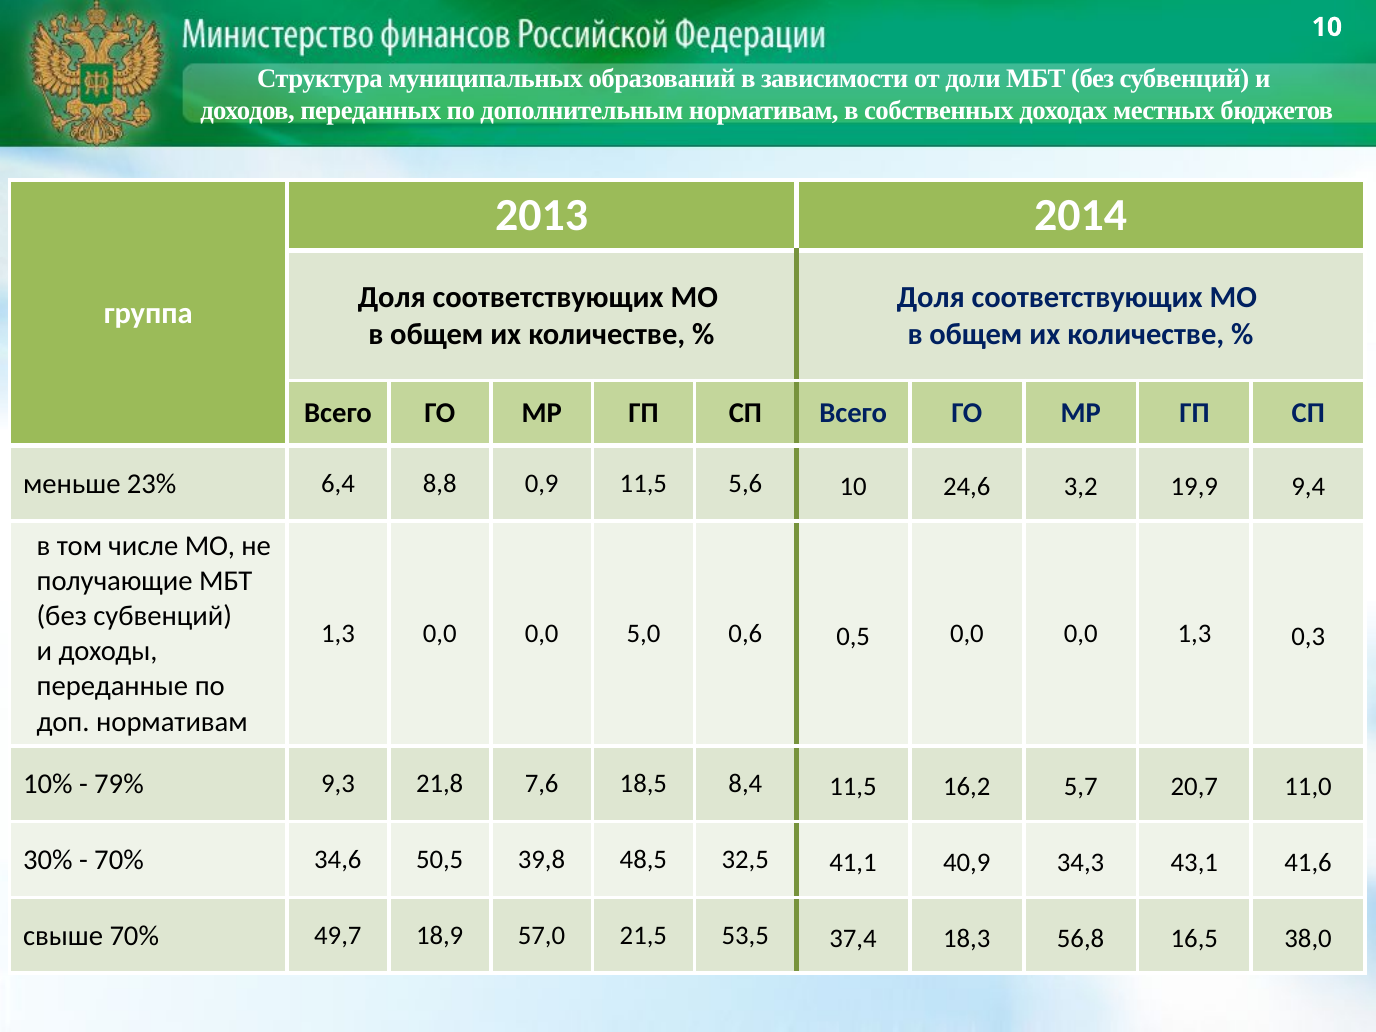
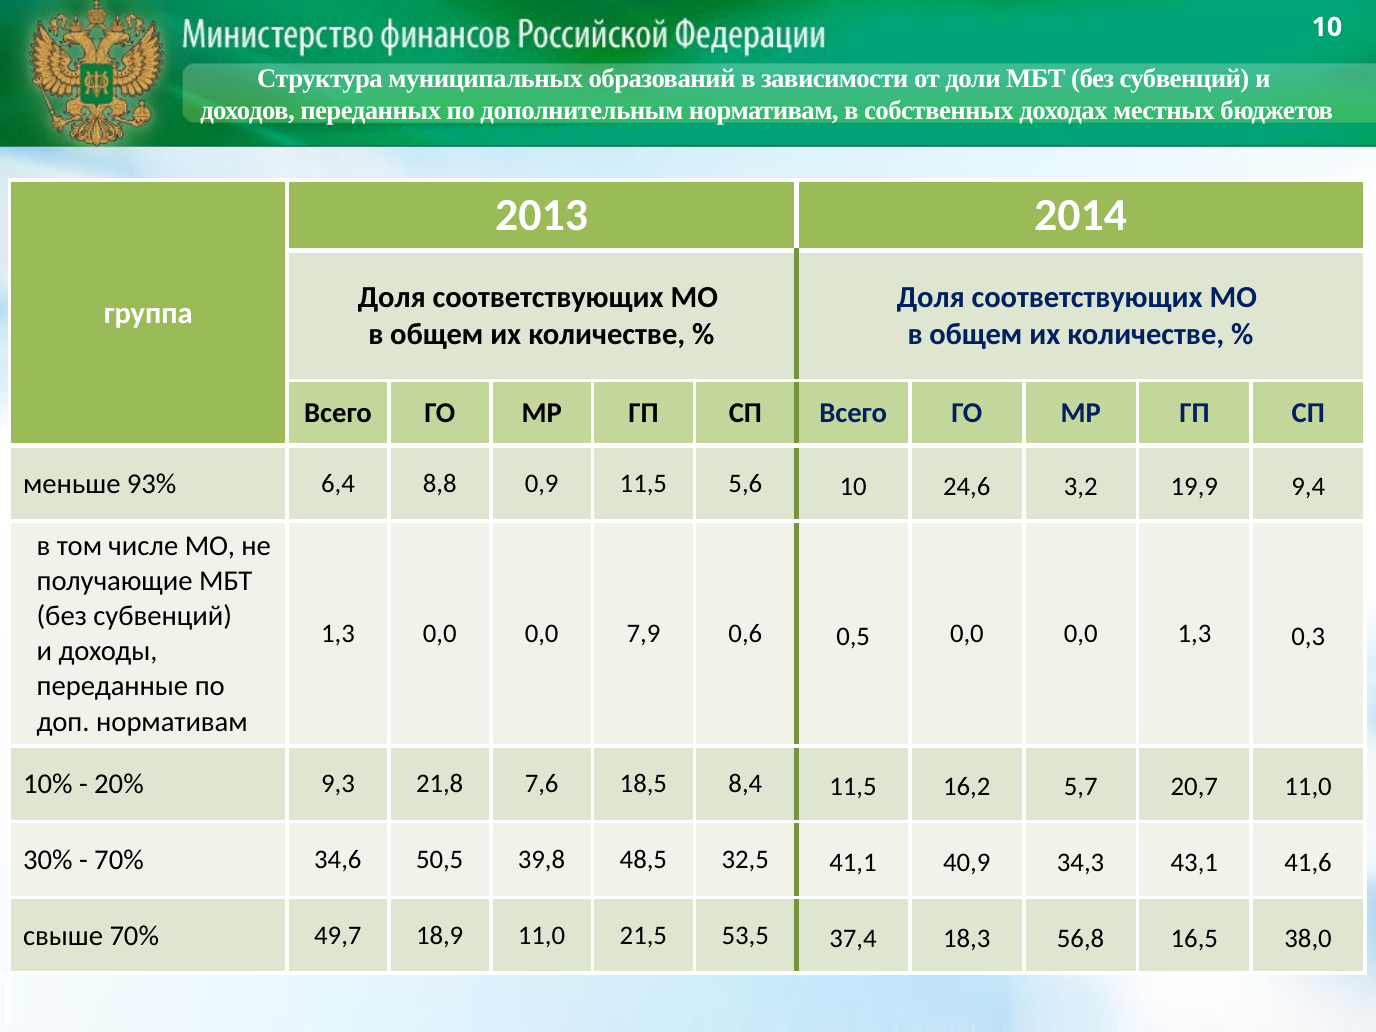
23%: 23% -> 93% (152, 484)
5,0: 5,0 -> 7,9 (643, 634)
79%: 79% -> 20% (119, 784)
18,9 57,0: 57,0 -> 11,0 (542, 936)
